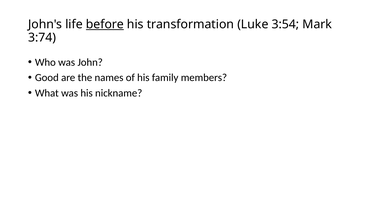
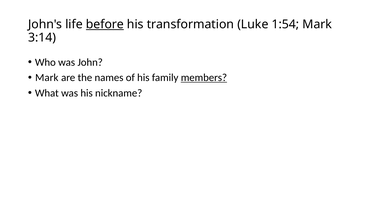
3:54: 3:54 -> 1:54 (285, 24)
3:74: 3:74 -> 3:14 (42, 38)
Good: Good -> Mark (47, 78)
members underline: none -> present (204, 78)
